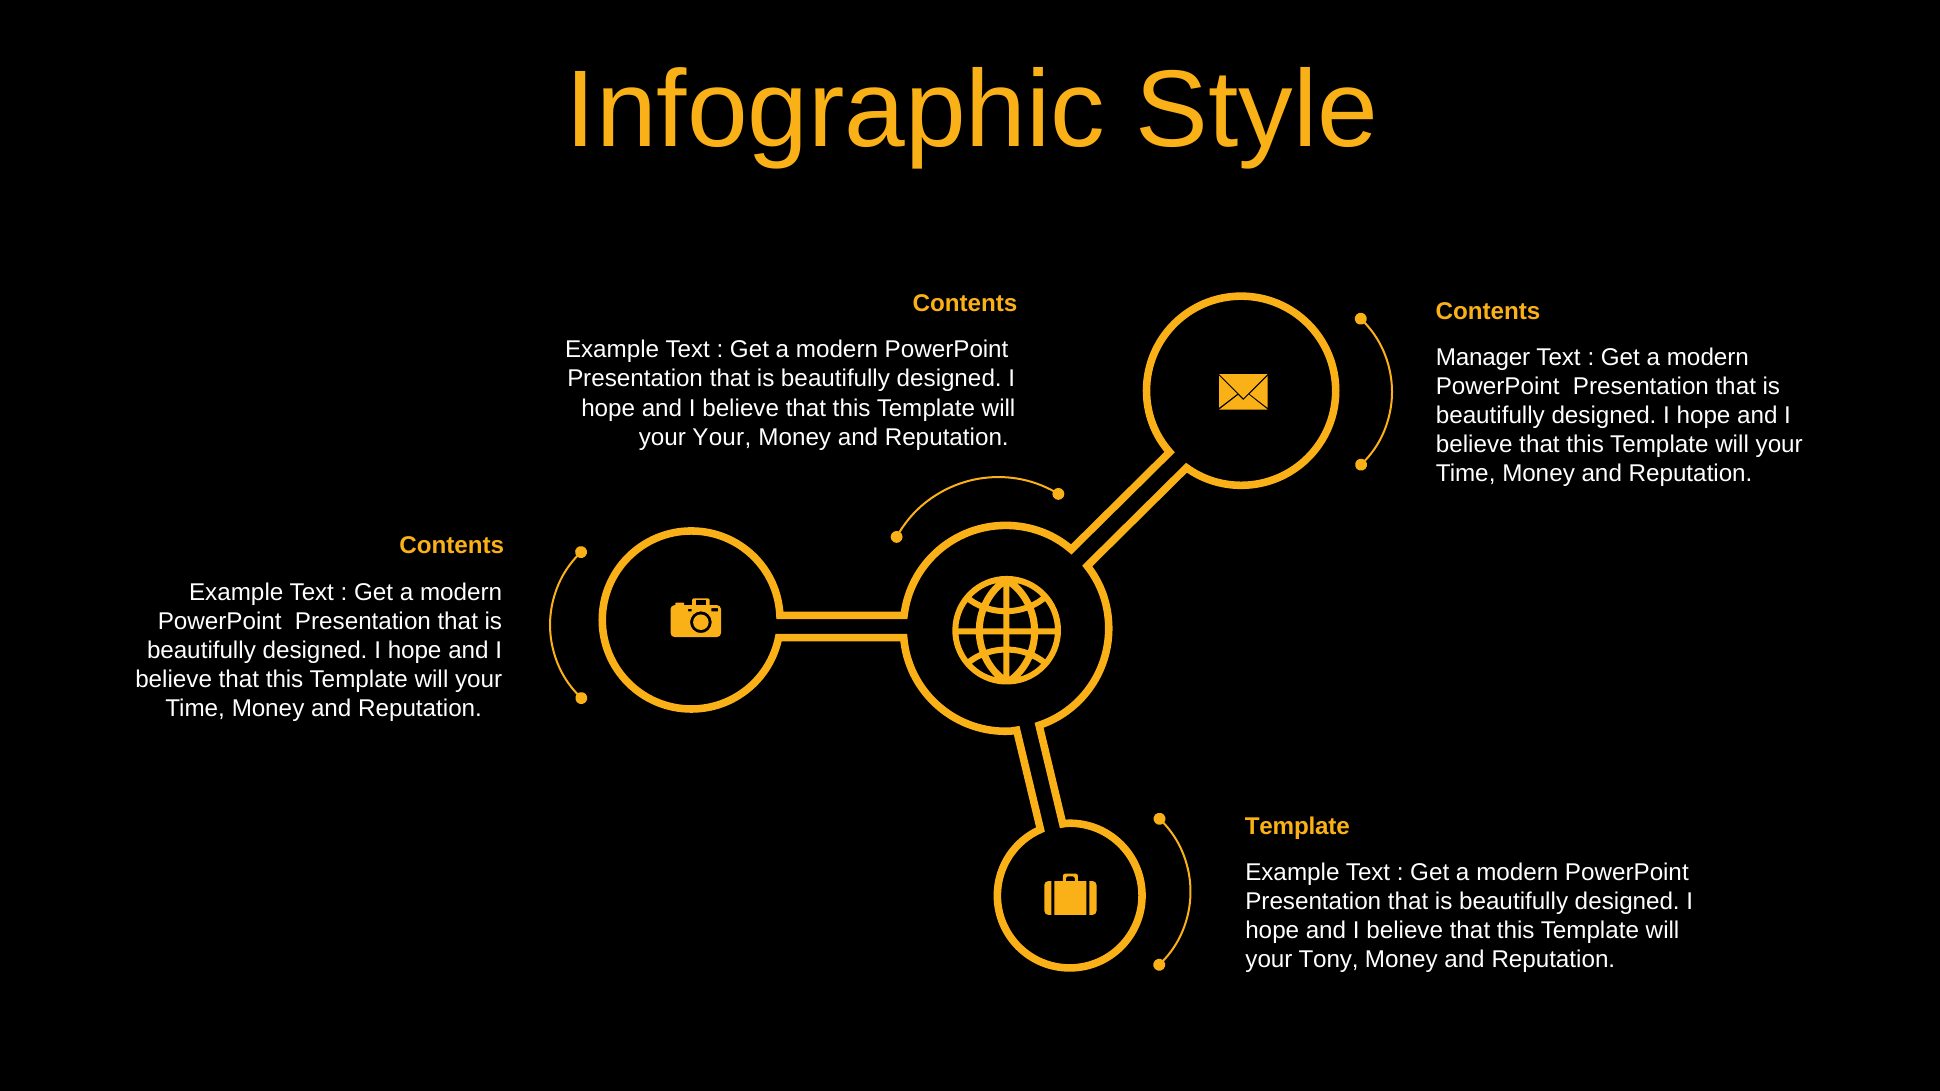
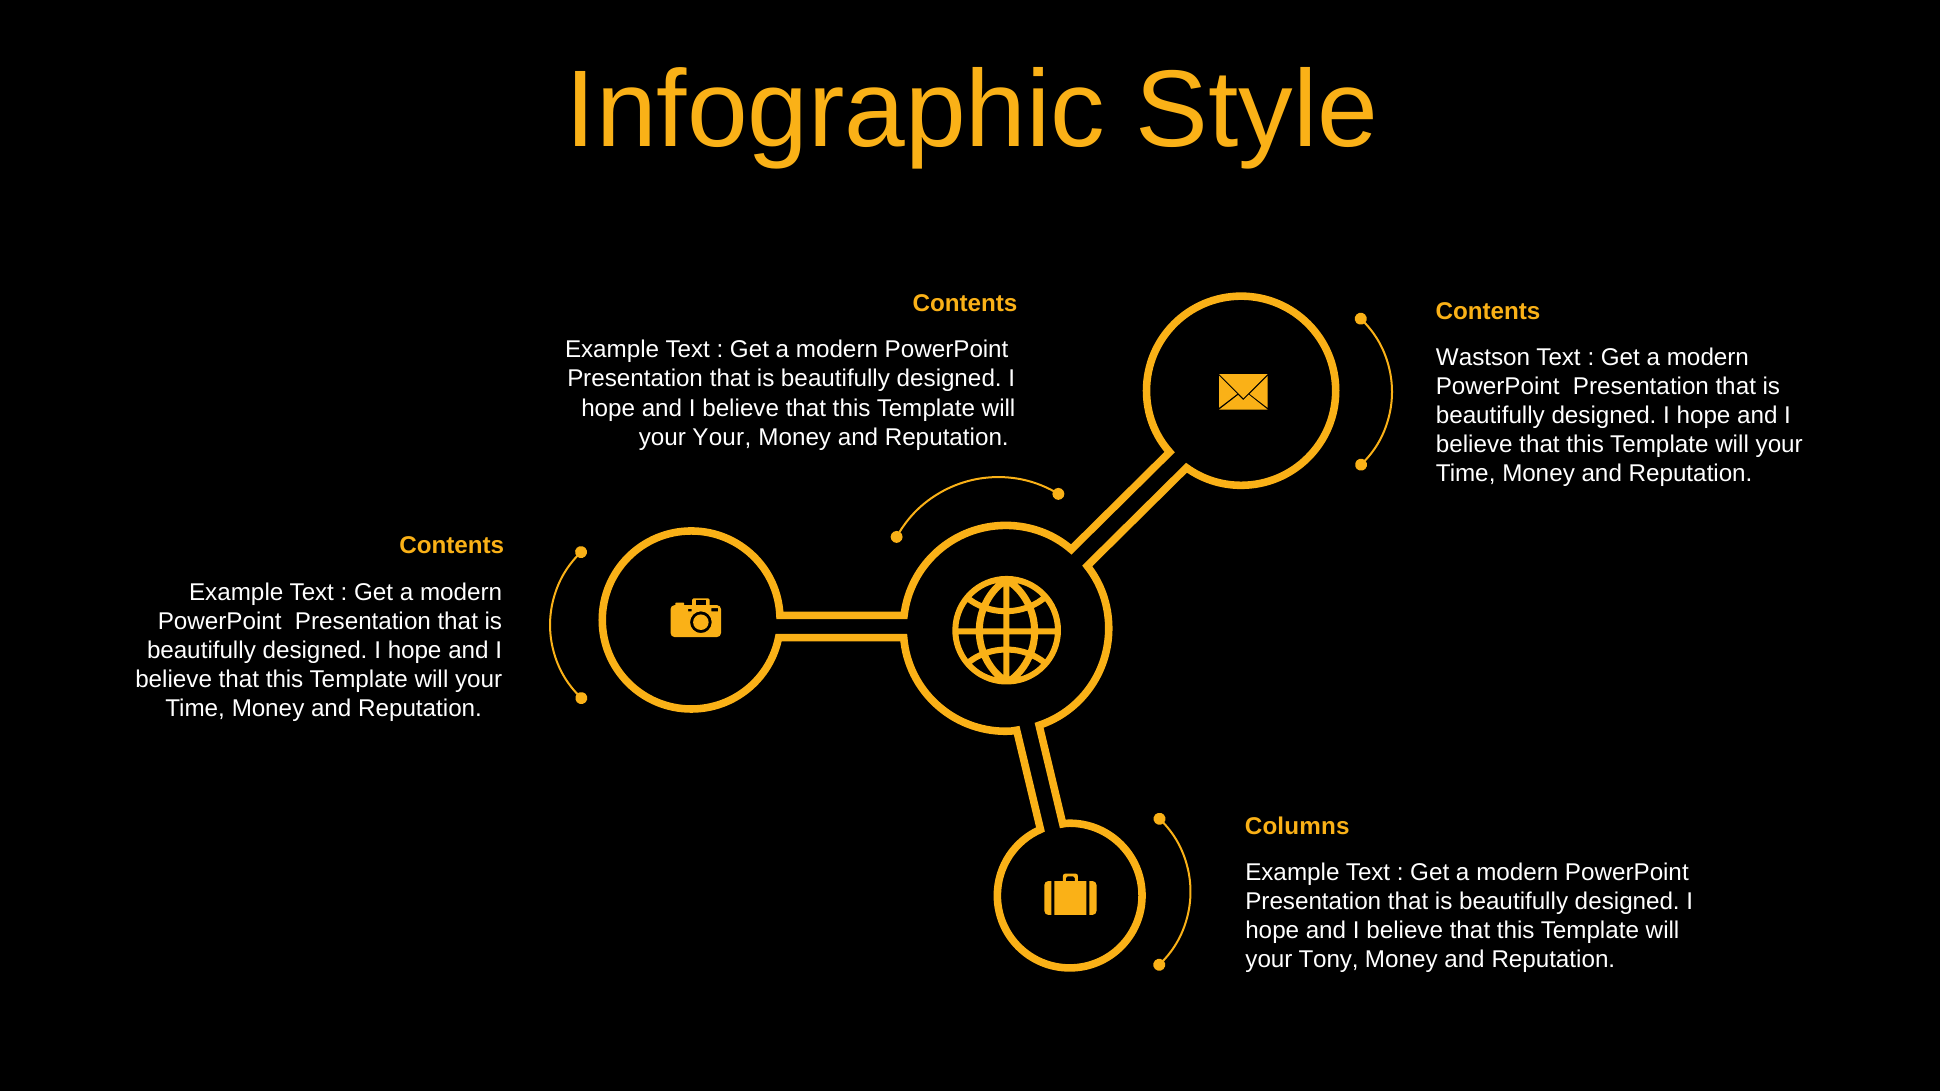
Manager: Manager -> Wastson (1483, 357)
Template: Template -> Columns (1297, 826)
